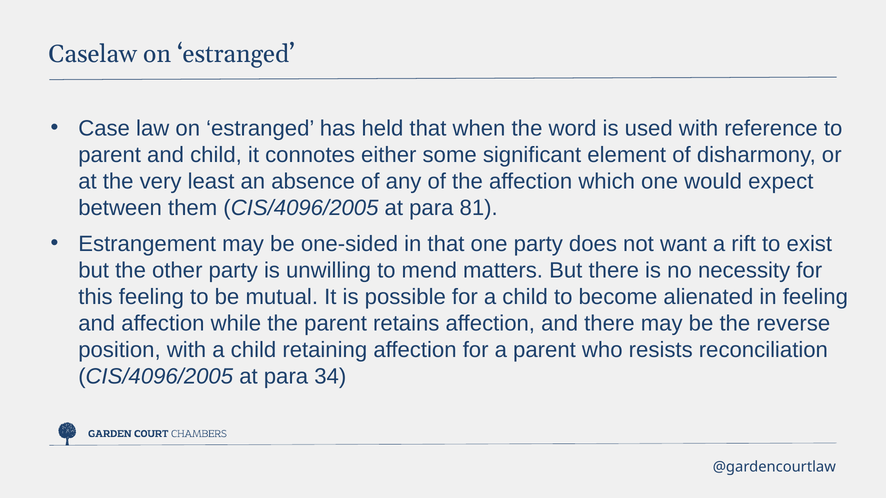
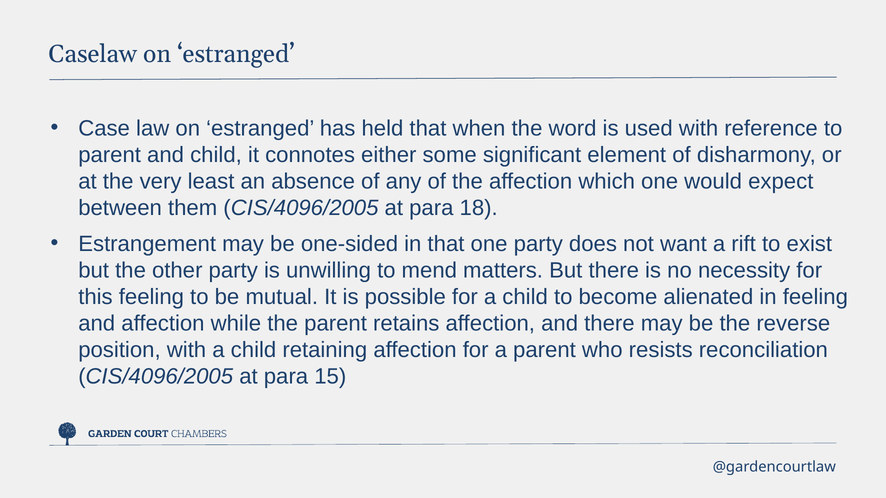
81: 81 -> 18 (479, 208)
34: 34 -> 15 (330, 377)
